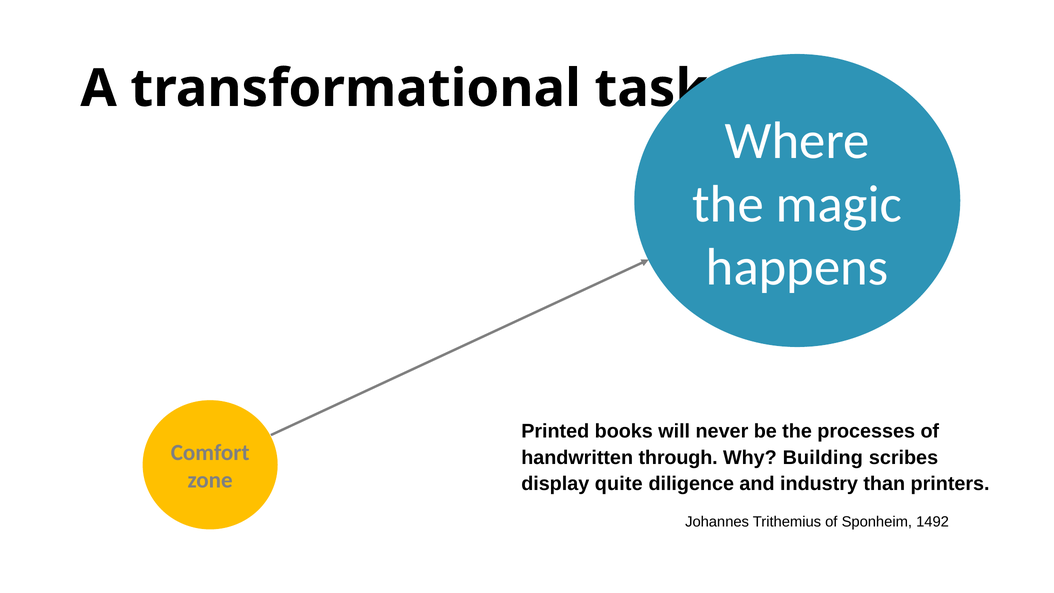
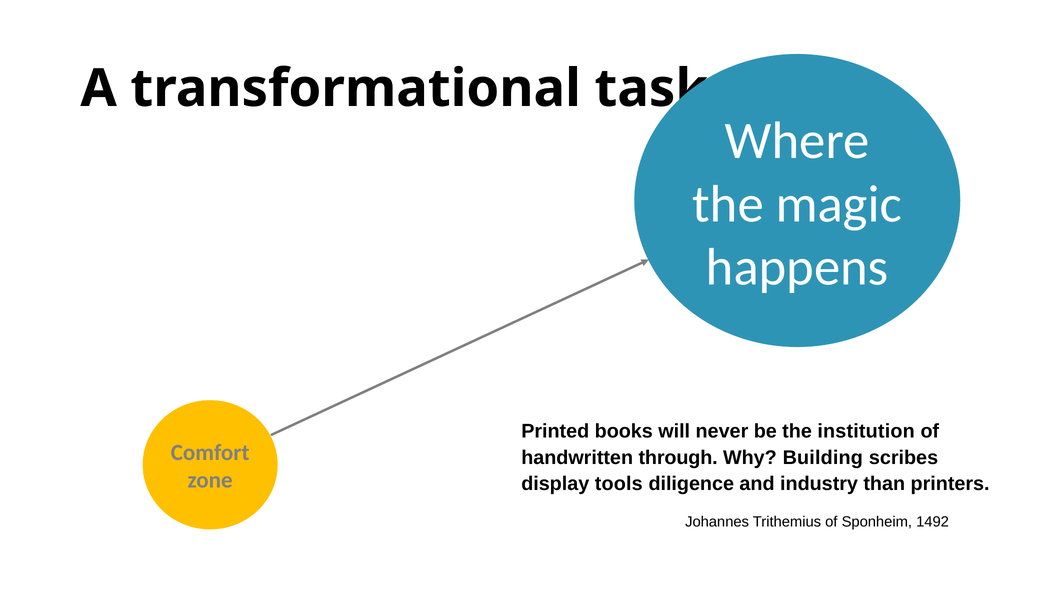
processes: processes -> institution (866, 431)
quite: quite -> tools (619, 484)
